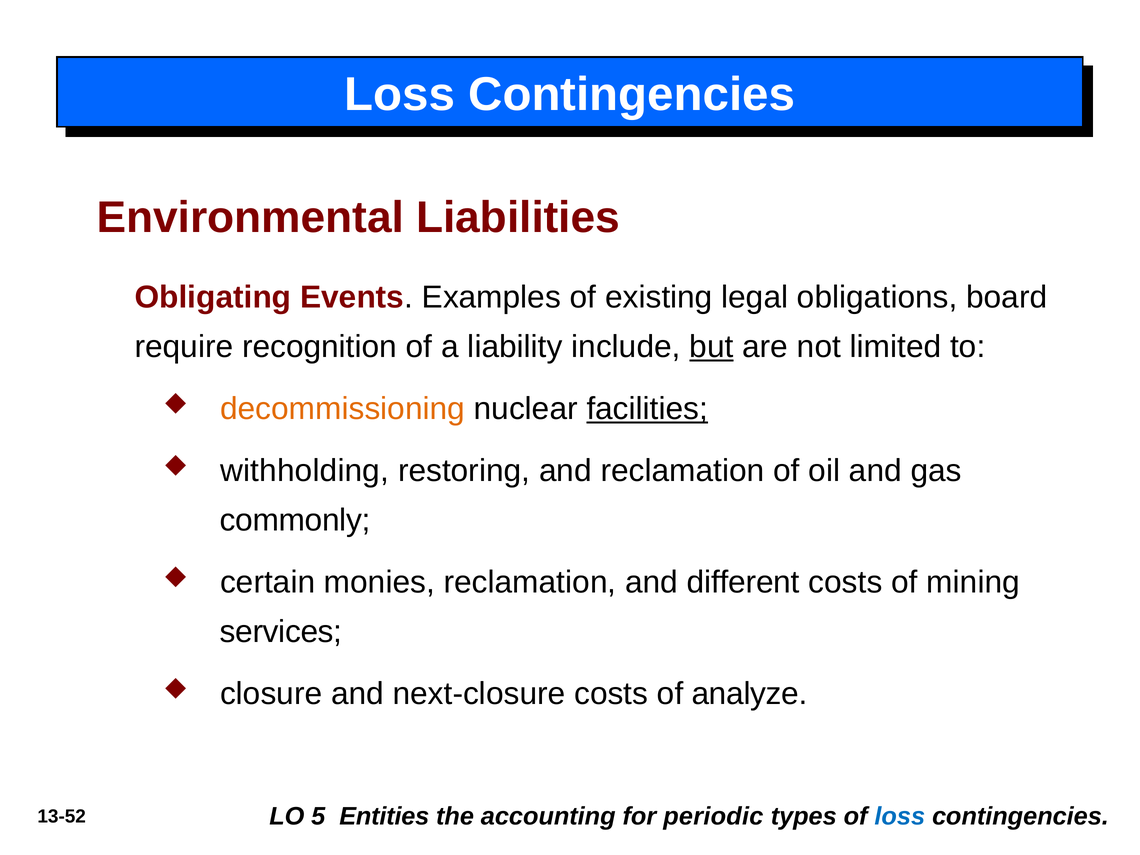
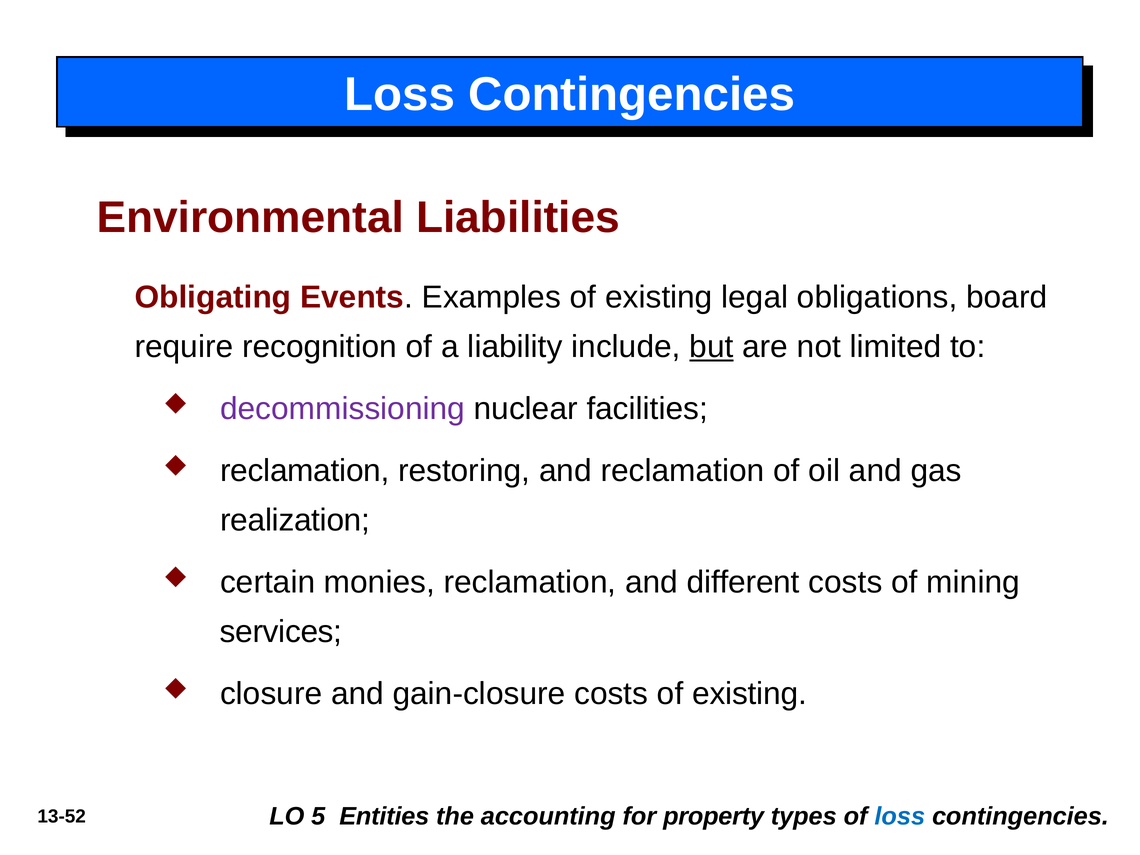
decommissioning colour: orange -> purple (343, 409)
facilities underline: present -> none (647, 409)
withholding: withholding -> reclamation (305, 471)
commonly: commonly -> realization (295, 520)
next-closure: next-closure -> gain-closure (479, 694)
costs of analyze: analyze -> existing (749, 694)
periodic: periodic -> property (714, 817)
